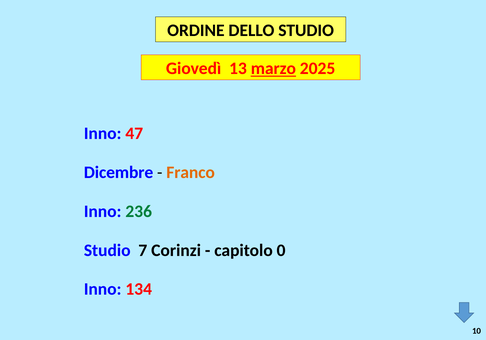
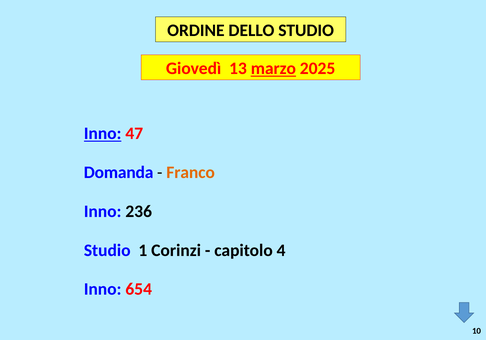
Inno underline: none -> present (103, 134)
Dicembre: Dicembre -> Domanda (119, 173)
236 colour: green -> black (139, 211)
7: 7 -> 1 (143, 250)
0: 0 -> 4 (281, 250)
134: 134 -> 654 (139, 289)
